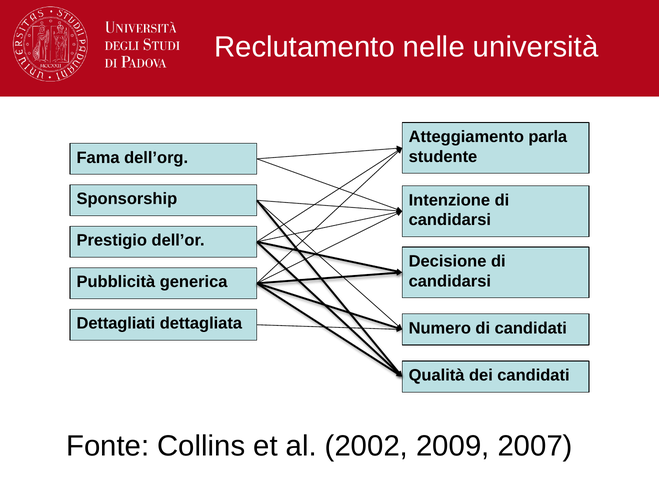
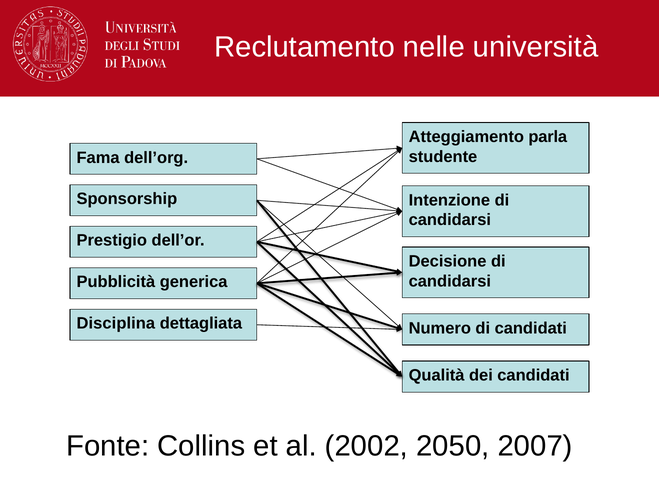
Dettagliati: Dettagliati -> Disciplina (116, 324)
2009: 2009 -> 2050 (453, 446)
